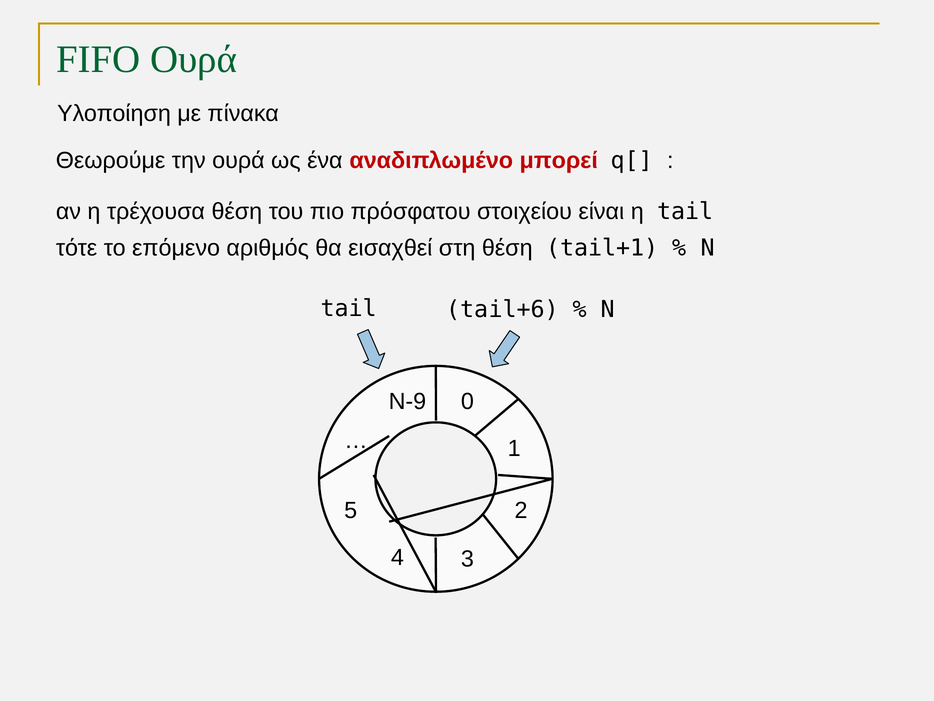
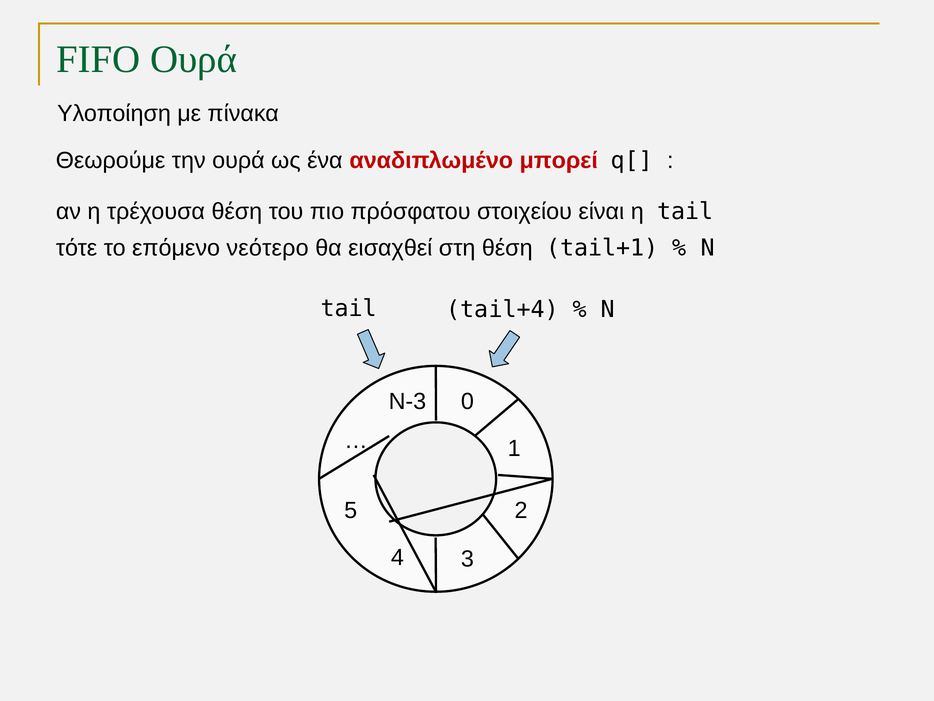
αριθμός: αριθμός -> νεότερο (268, 248)
tail+6: tail+6 -> tail+4 (503, 309)
Ν-9: Ν-9 -> Ν-3 (407, 401)
